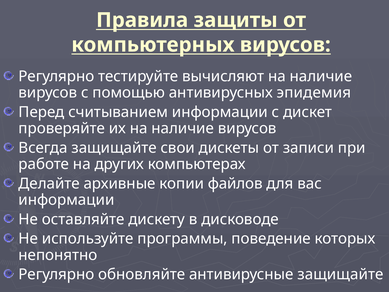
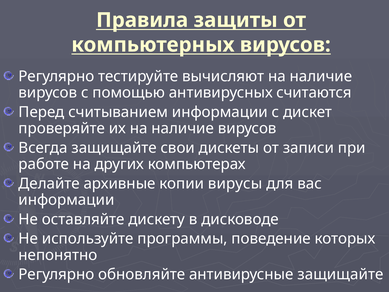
эпидемия: эпидемия -> считаются (314, 93)
файлов: файлов -> вирусы (235, 183)
